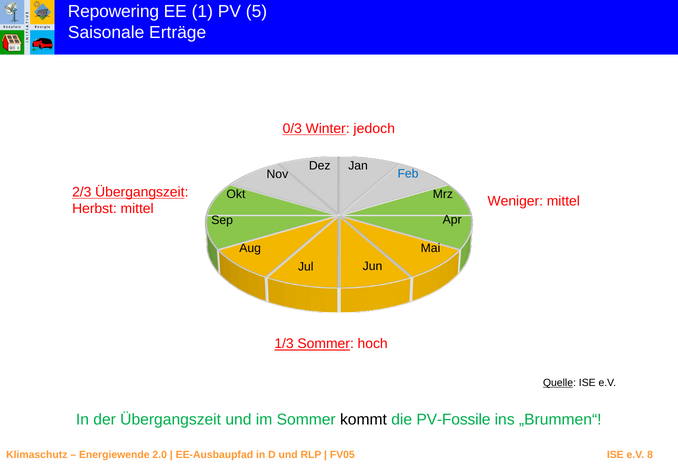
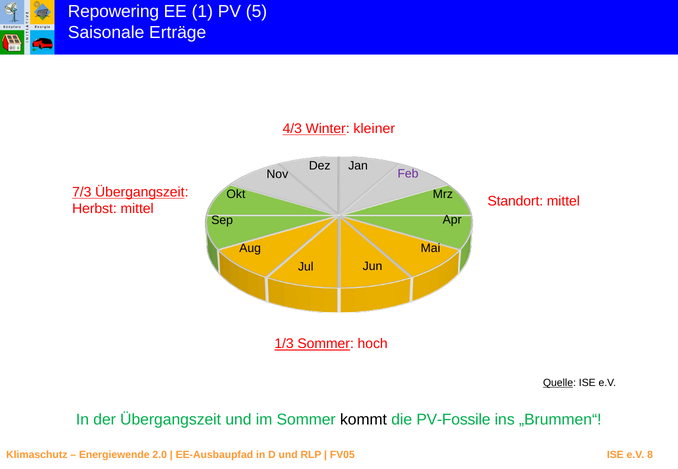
0/3: 0/3 -> 4/3 (292, 129)
jedoch: jedoch -> kleiner (374, 129)
Feb colour: blue -> purple (408, 174)
2/3: 2/3 -> 7/3 (82, 192)
Weniger: Weniger -> Standort (515, 202)
